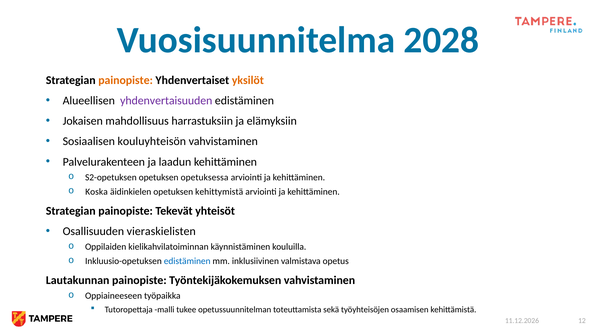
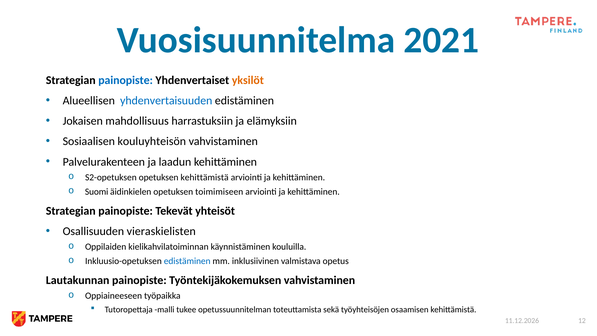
2028: 2028 -> 2021 (441, 40)
painopiste colour: orange -> blue (126, 80)
yhdenvertaisuuden colour: purple -> blue (166, 101)
opetuksen opetuksessa: opetuksessa -> kehittämistä (205, 177)
Koska: Koska -> Suomi (97, 192)
kehittymistä: kehittymistä -> toimimiseen (219, 192)
